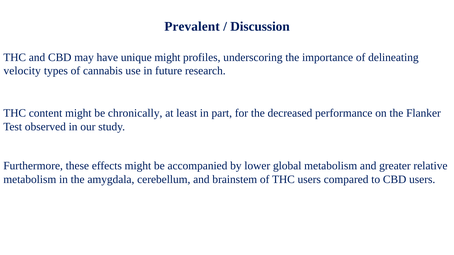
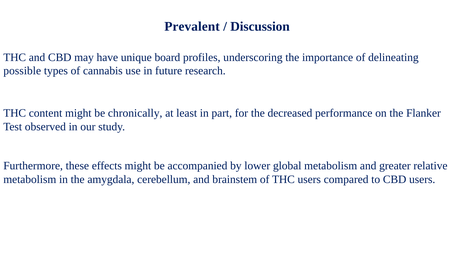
unique might: might -> board (167, 57)
velocity: velocity -> possible (22, 71)
